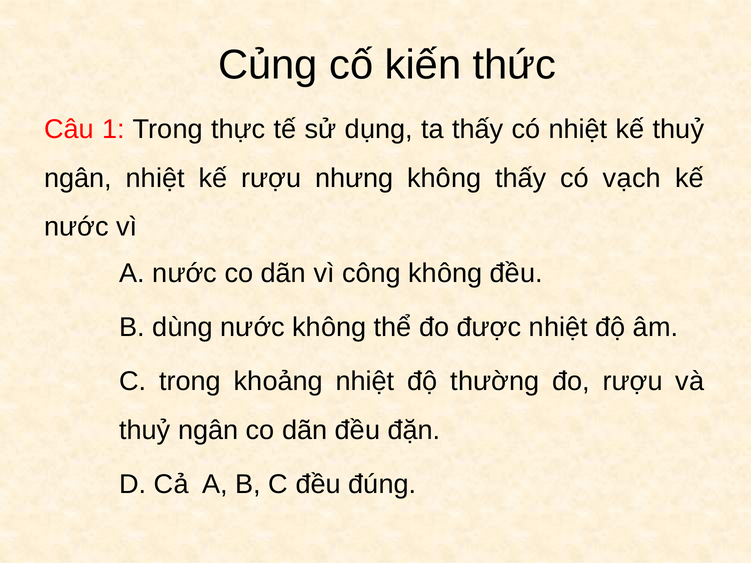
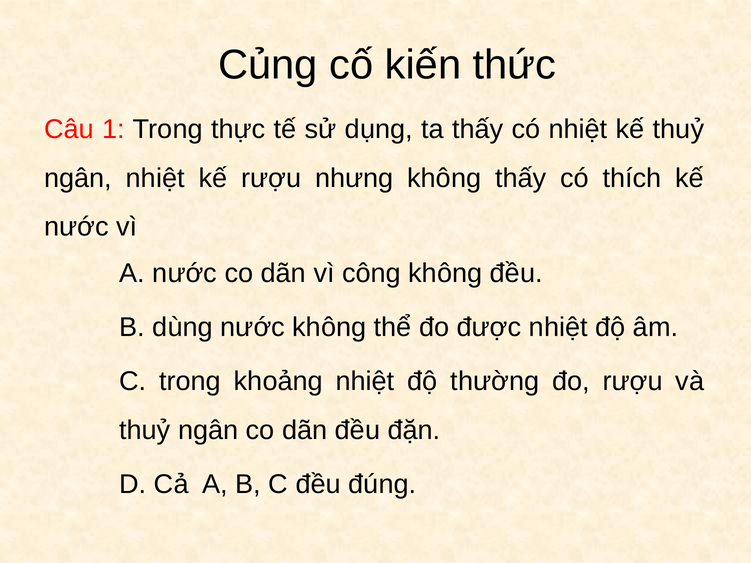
vạch: vạch -> thích (632, 178)
